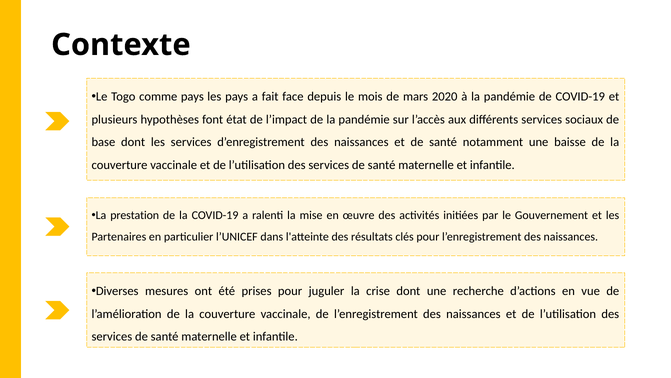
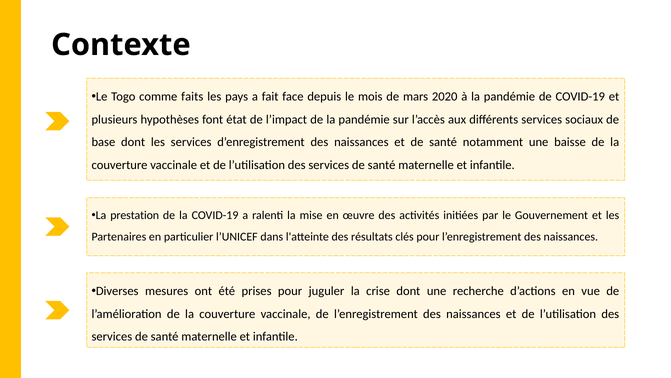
comme pays: pays -> faits (192, 97)
